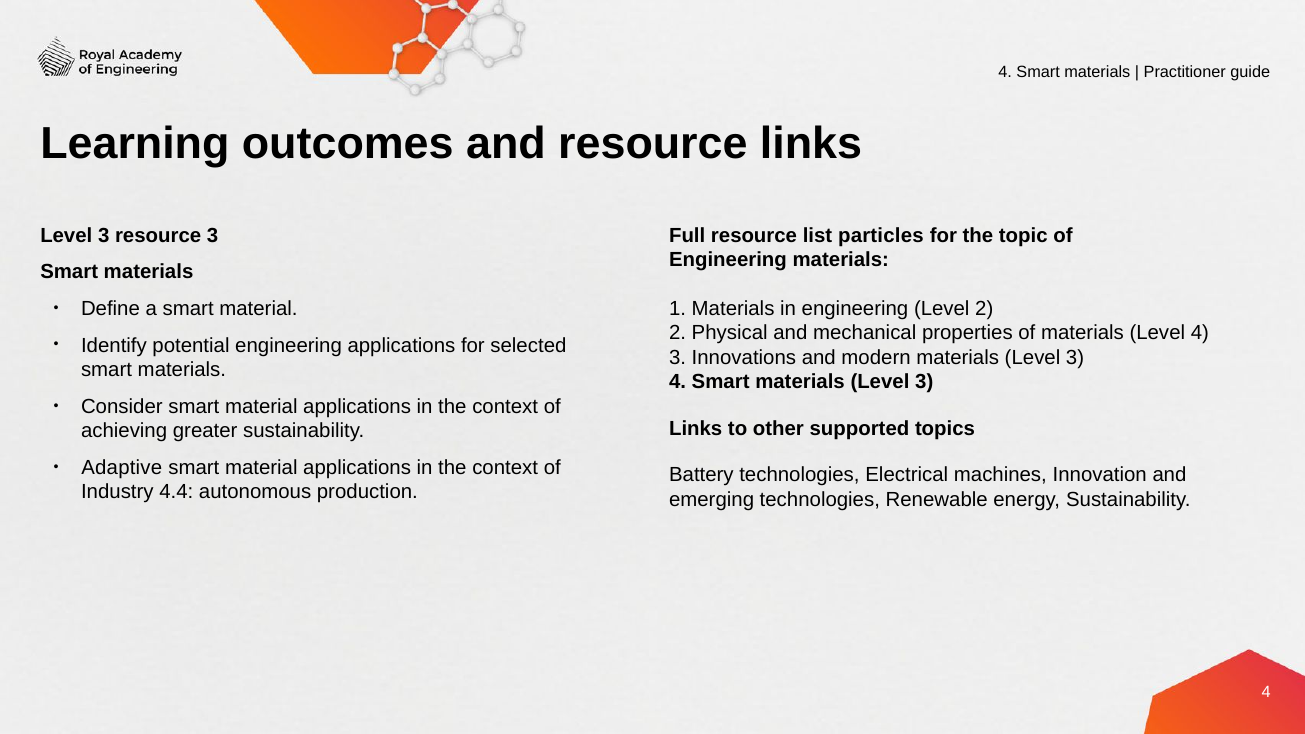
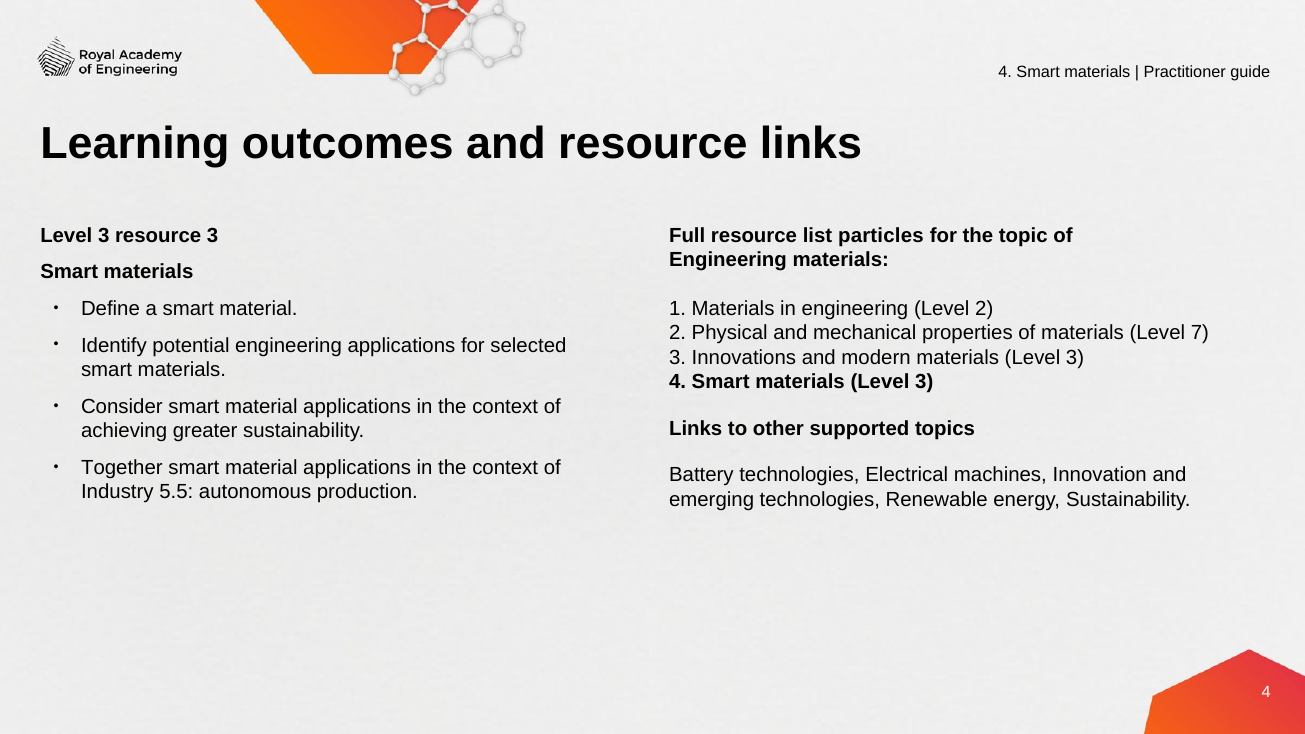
Level 4: 4 -> 7 (1200, 333)
Adaptive: Adaptive -> Together (122, 468)
4.4: 4.4 -> 5.5 (176, 492)
